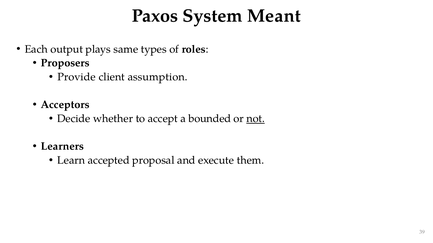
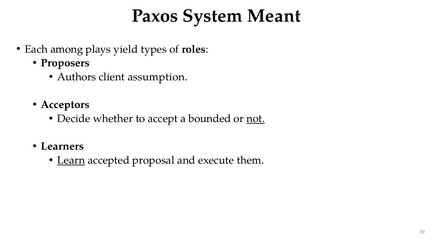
output: output -> among (67, 49)
same: same -> yield (126, 49)
Provide: Provide -> Authors (77, 77)
Learn underline: none -> present (71, 161)
